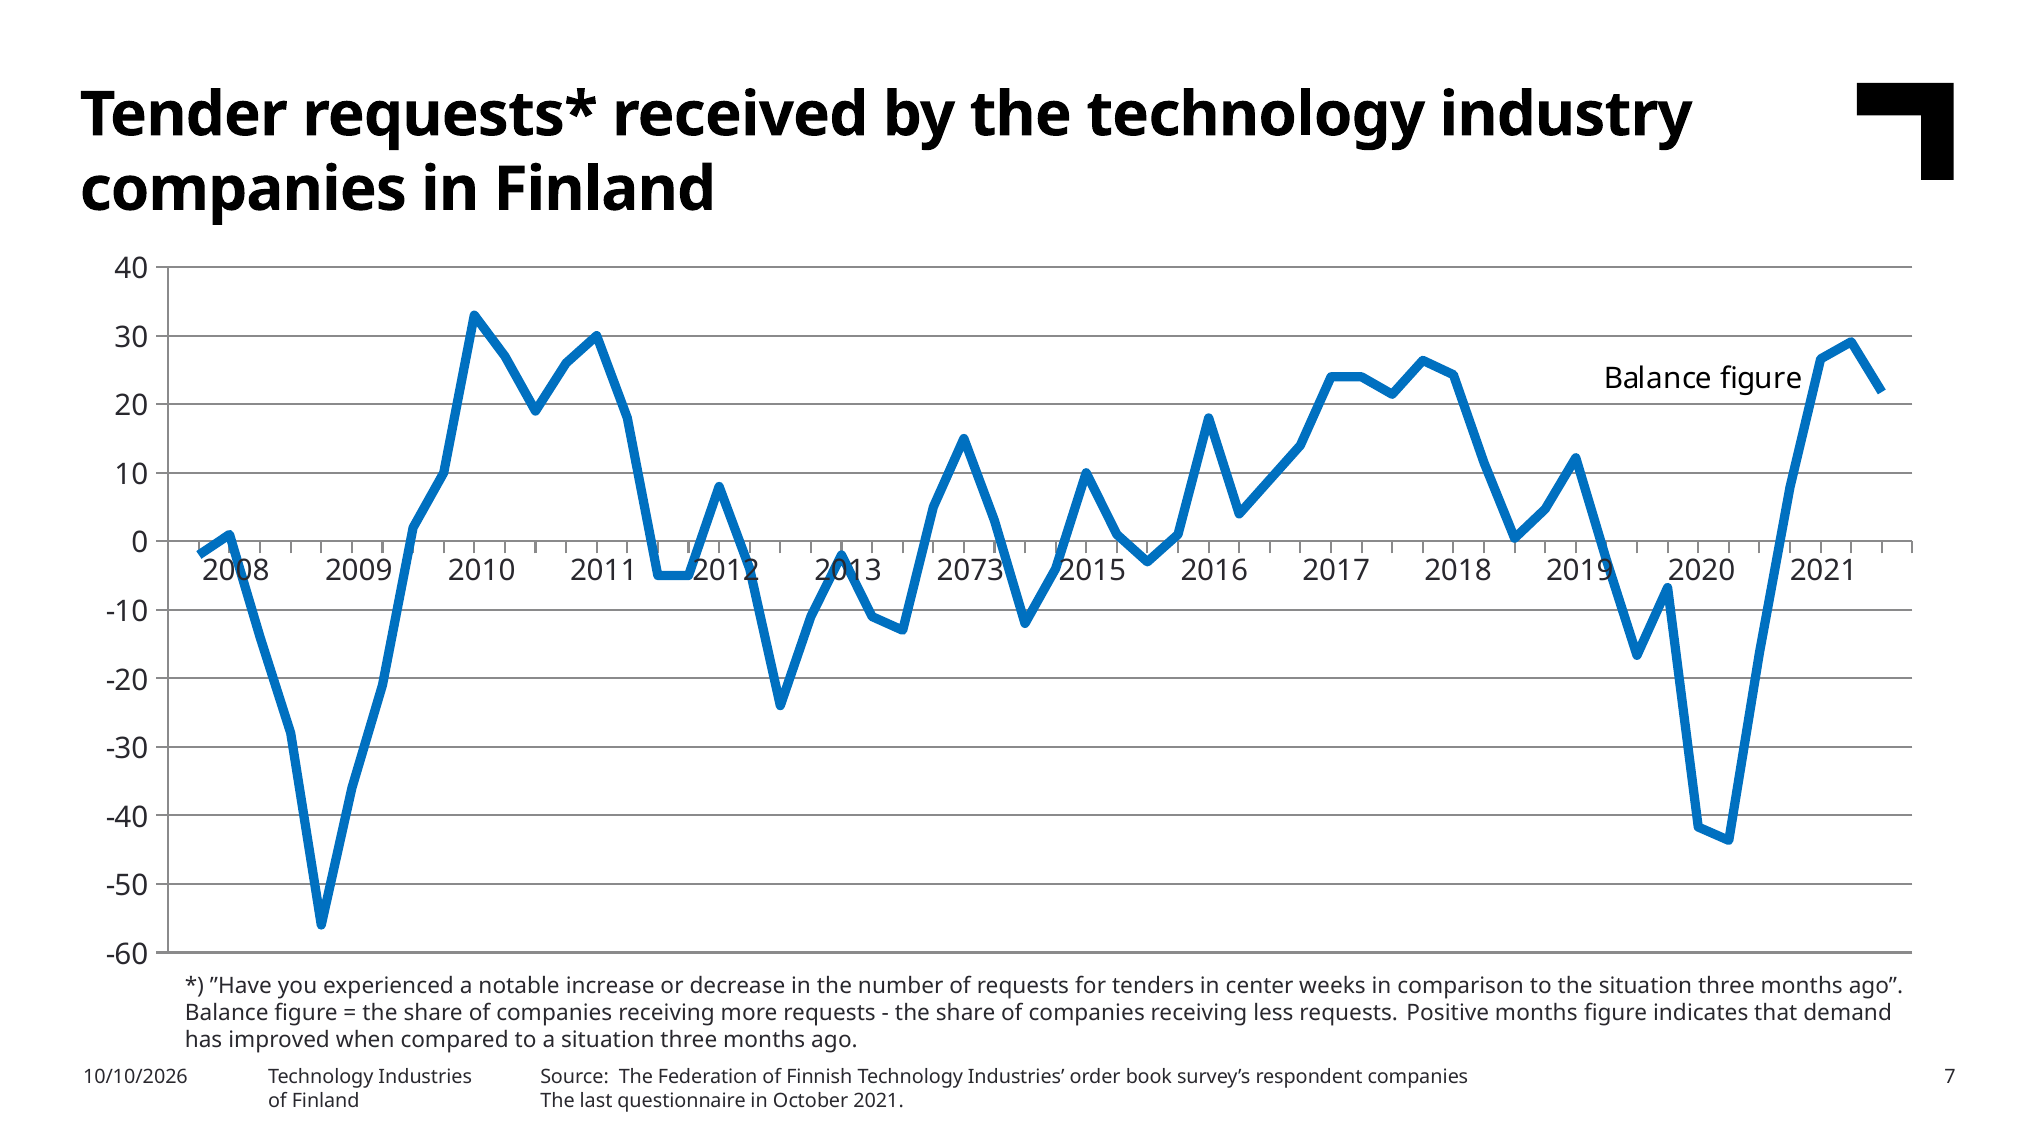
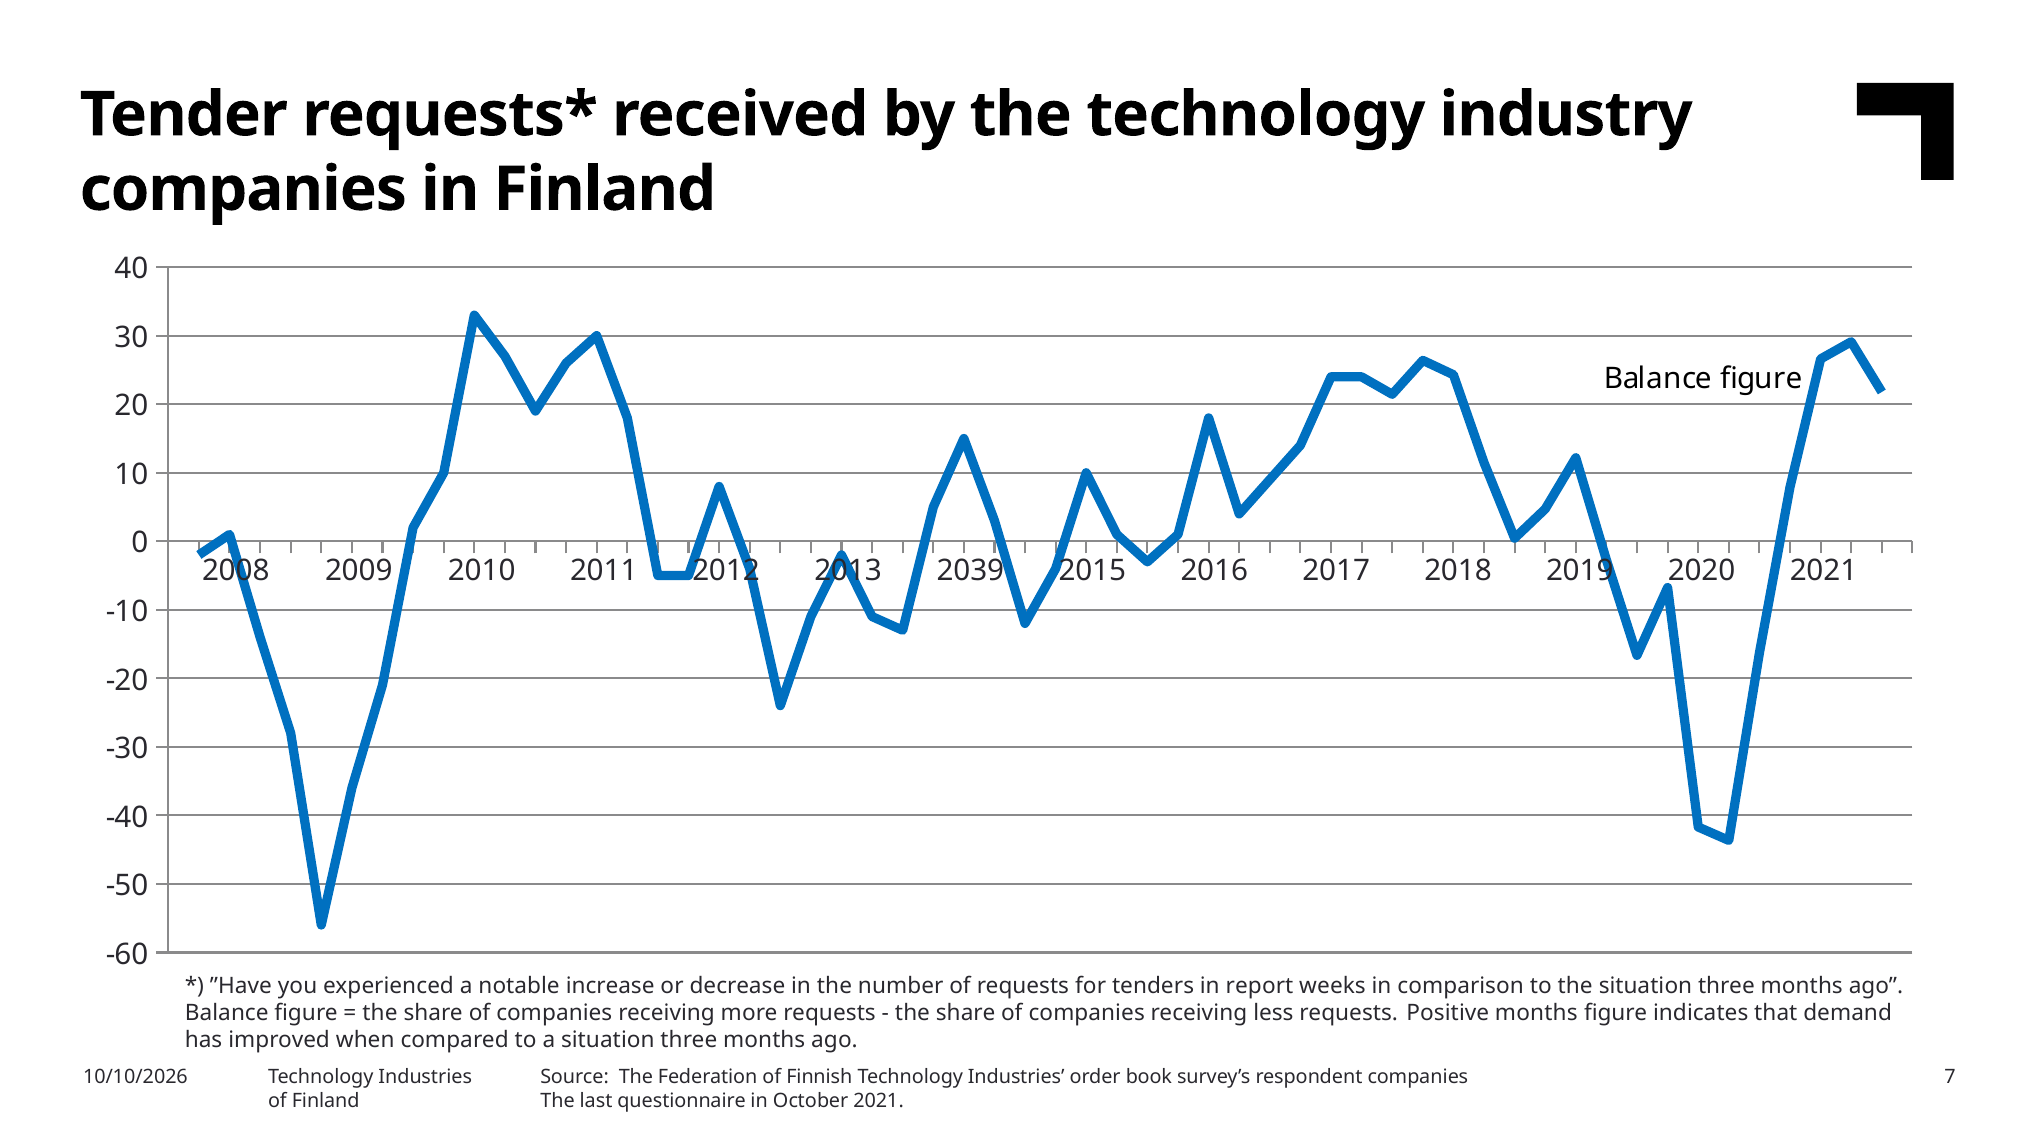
2073: 2073 -> 2039 (970, 571)
center: center -> report (1260, 986)
